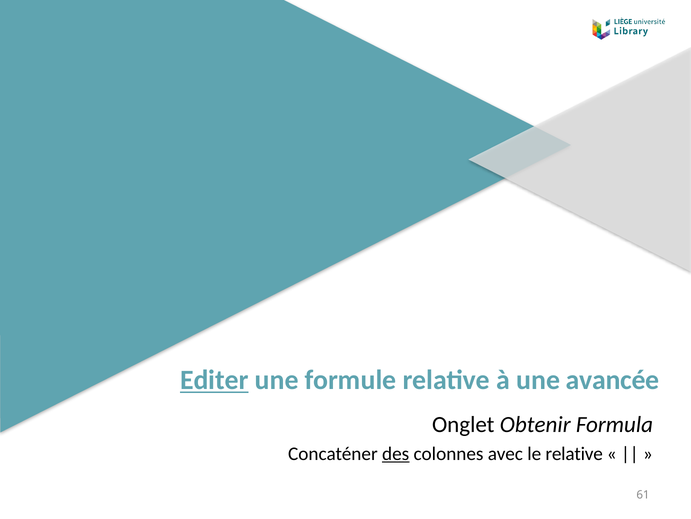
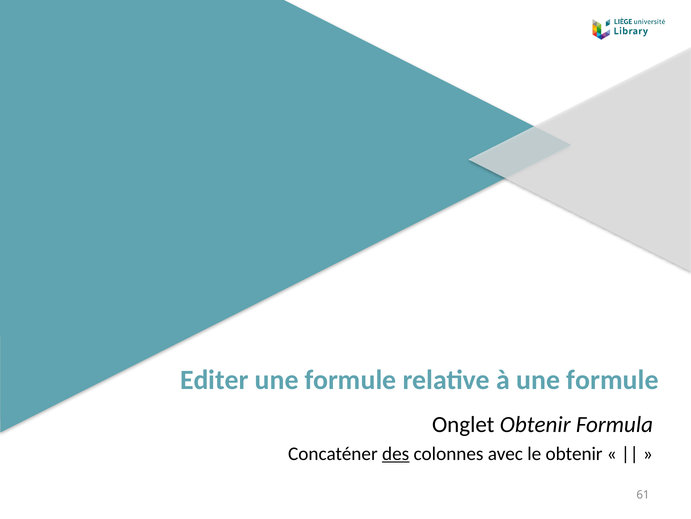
Editer underline: present -> none (214, 380)
à une avancée: avancée -> formule (612, 380)
le relative: relative -> obtenir (574, 453)
